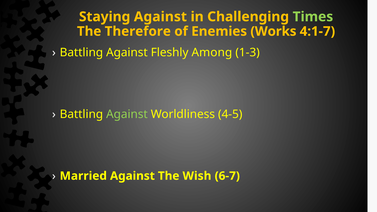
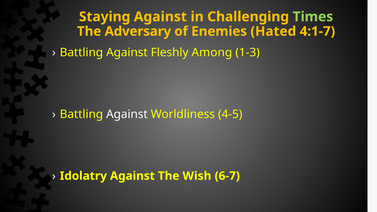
Therefore: Therefore -> Adversary (138, 31)
Works: Works -> Hated (273, 31)
Against colour: light green -> white (127, 114)
Married: Married -> Idolatry (83, 176)
